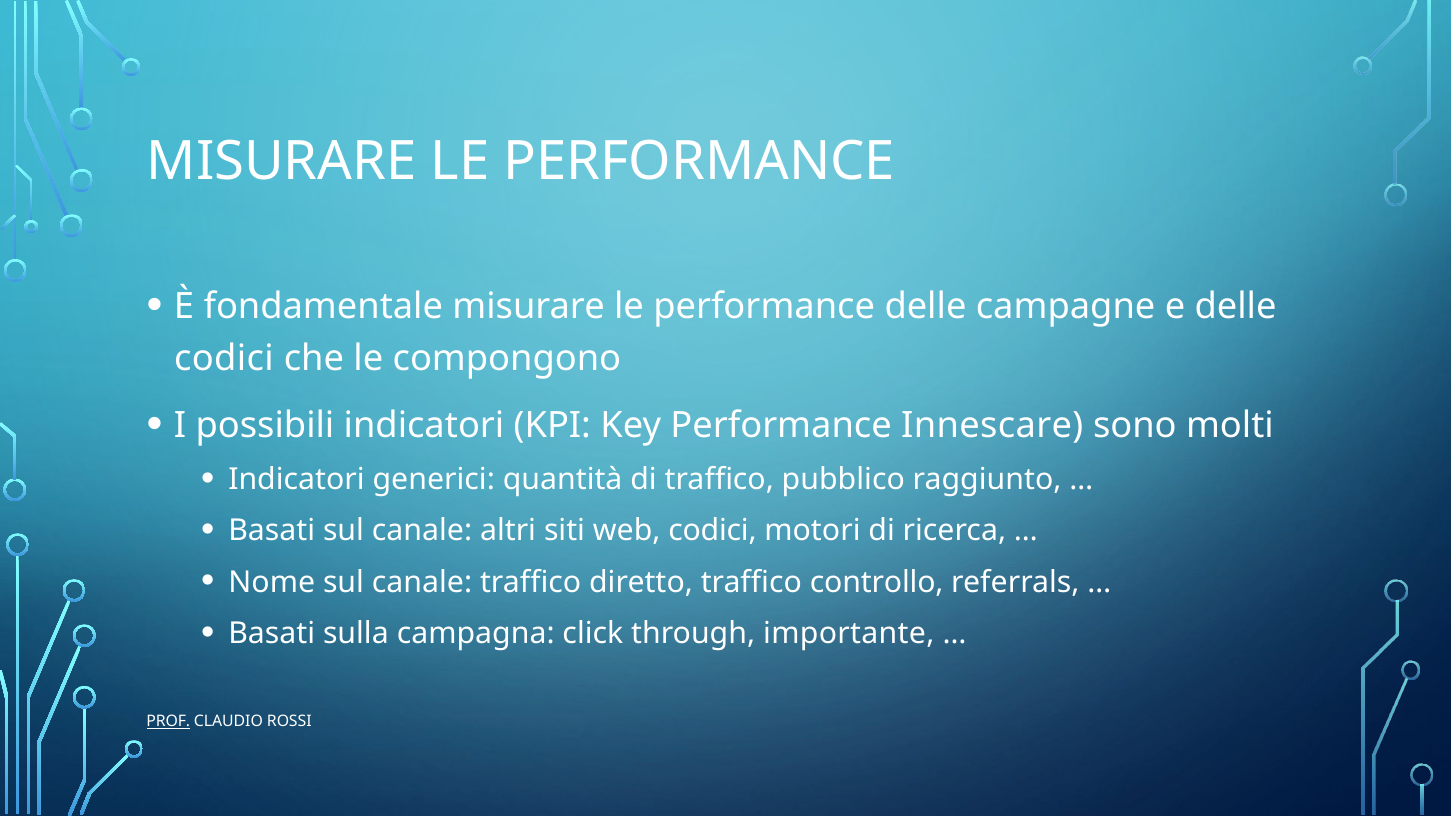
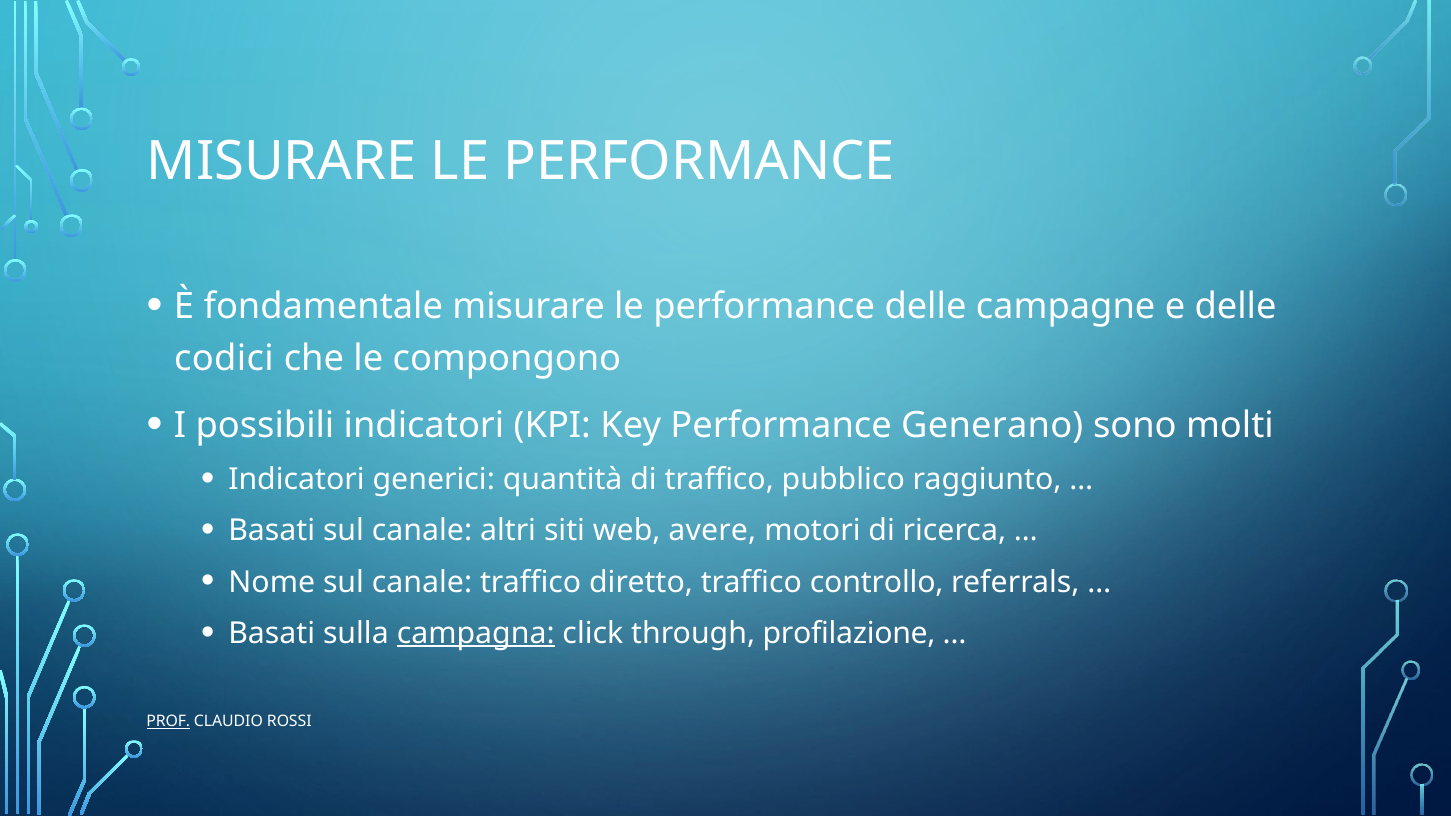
Innescare: Innescare -> Generano (992, 426)
web codici: codici -> avere (712, 531)
campagna underline: none -> present (476, 633)
importante: importante -> profilazione (849, 633)
